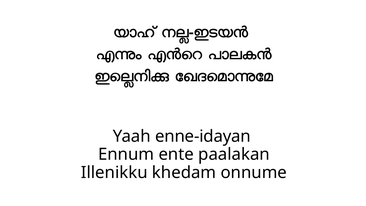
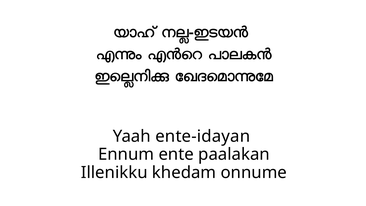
enne-idayan: enne-idayan -> ente-idayan (203, 136)
